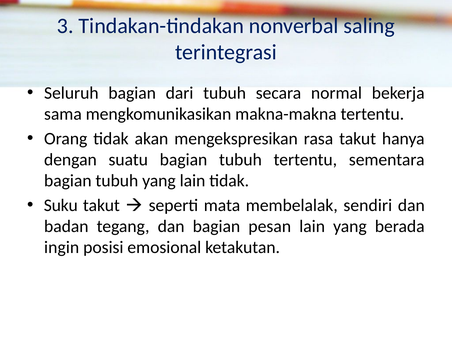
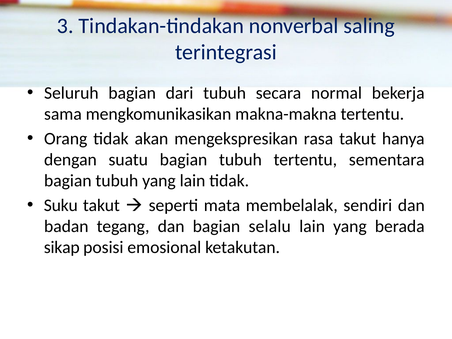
pesan: pesan -> selalu (270, 226)
ingin: ingin -> sikap (62, 248)
